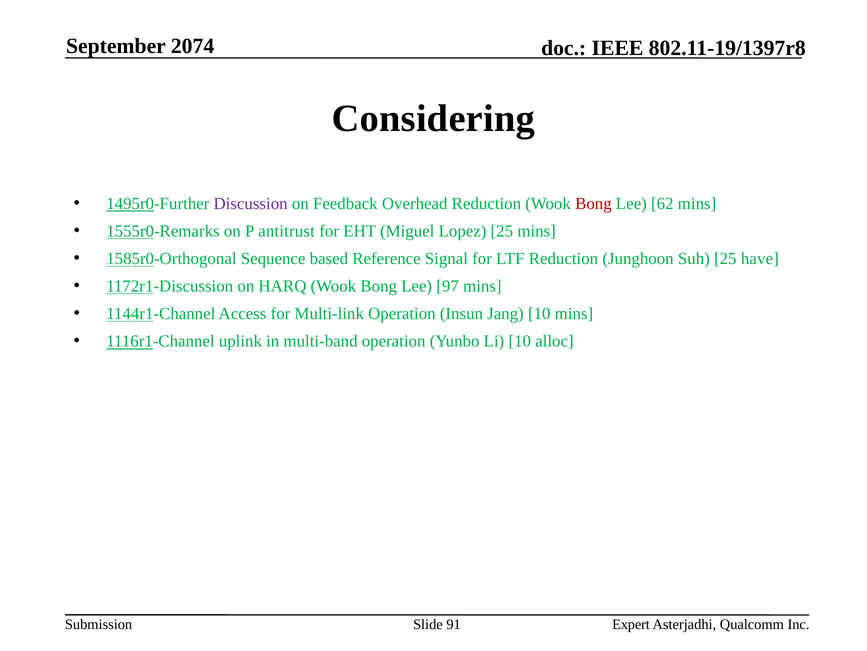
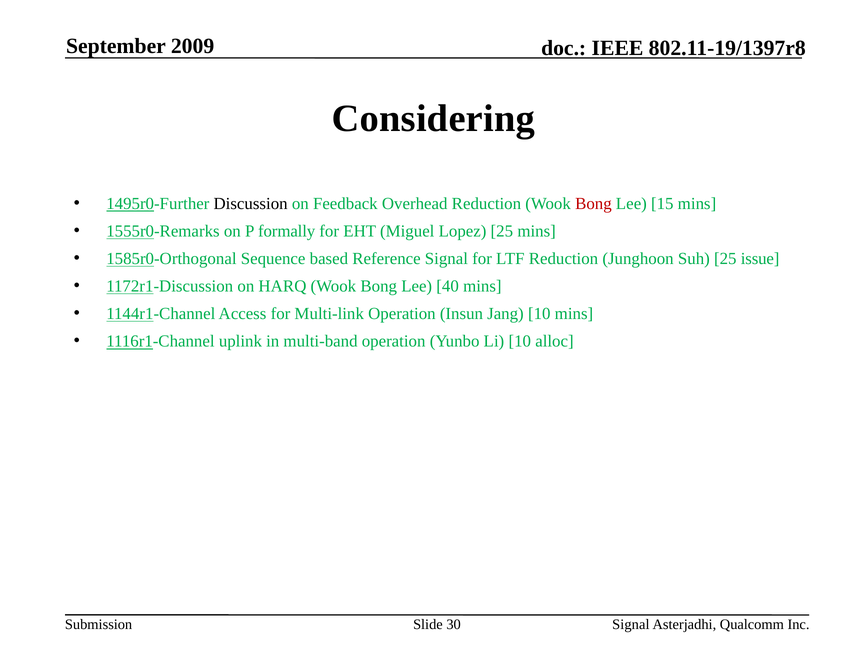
2074: 2074 -> 2009 (193, 46)
Discussion colour: purple -> black (251, 204)
62: 62 -> 15 (662, 204)
antitrust: antitrust -> formally (287, 231)
have: have -> issue (760, 258)
97: 97 -> 40 (448, 286)
91: 91 -> 30 (454, 624)
Expert: Expert -> Signal (631, 624)
